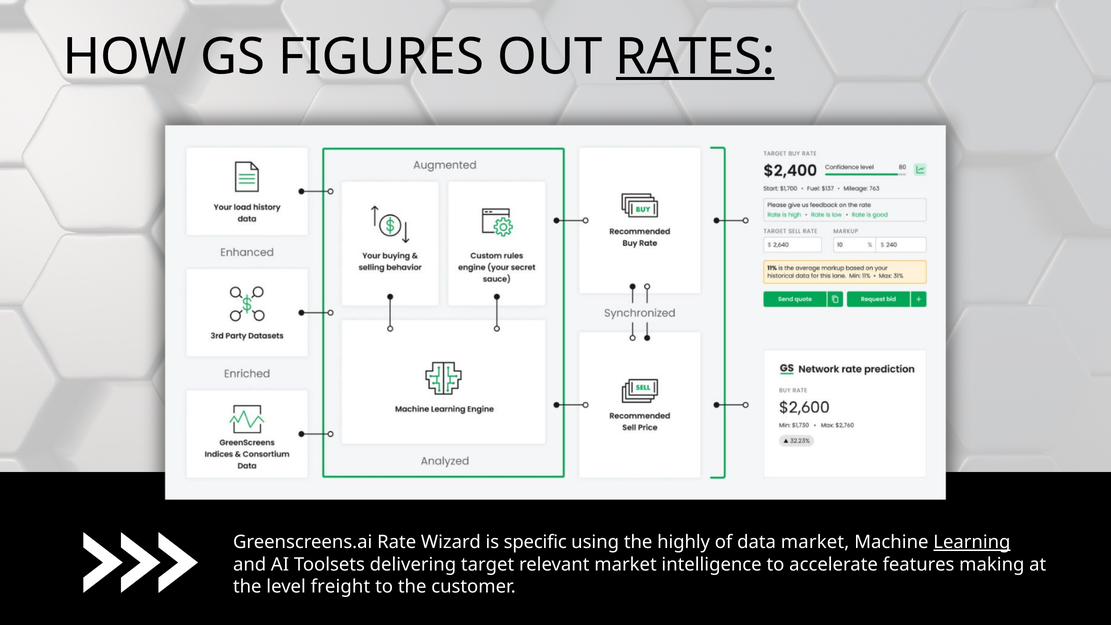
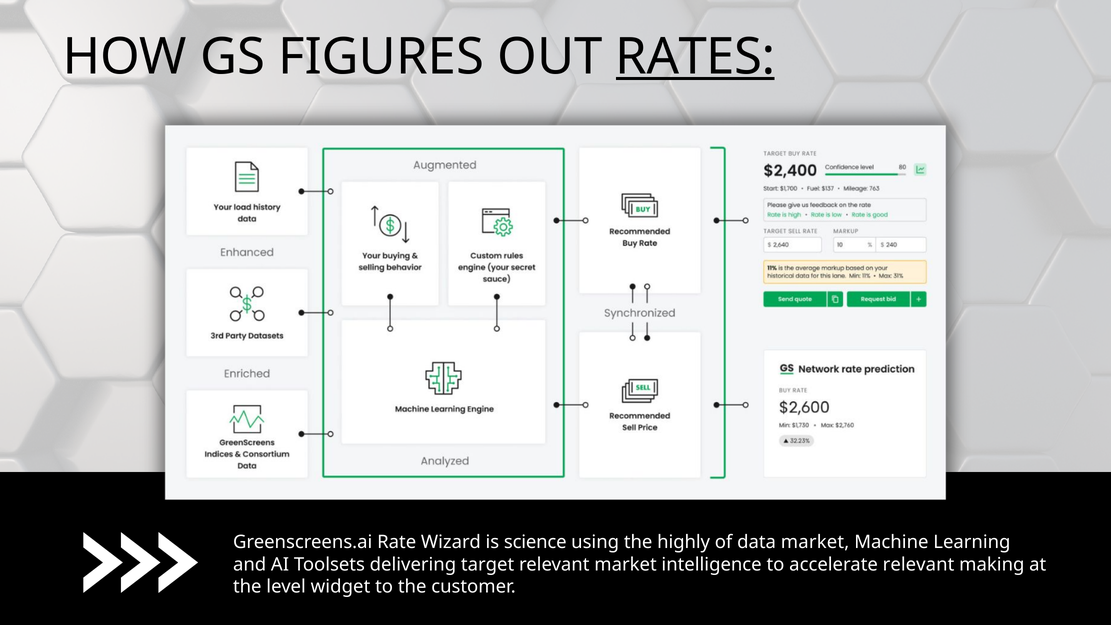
specific: specific -> science (535, 542)
Learning underline: present -> none (972, 542)
accelerate features: features -> relevant (919, 564)
freight: freight -> widget (340, 587)
